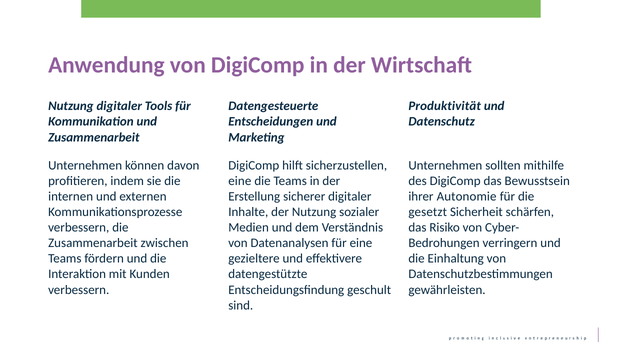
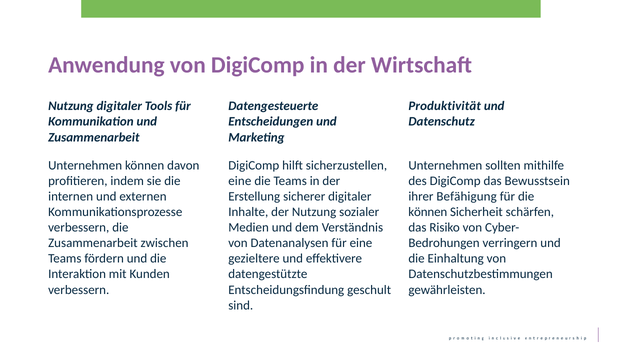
Autonomie: Autonomie -> Befähigung (467, 196)
gesetzt: gesetzt -> können (428, 212)
